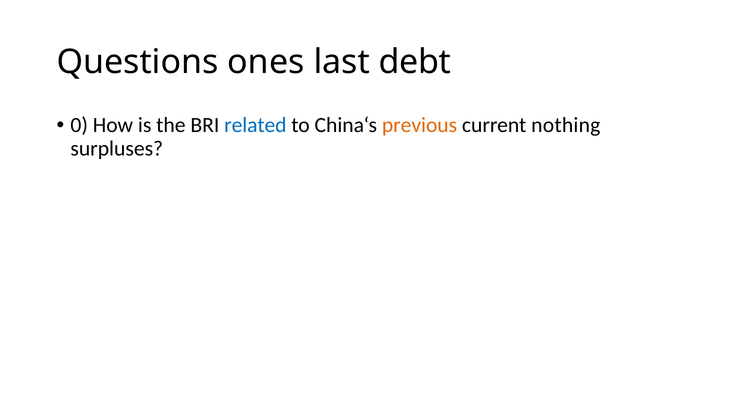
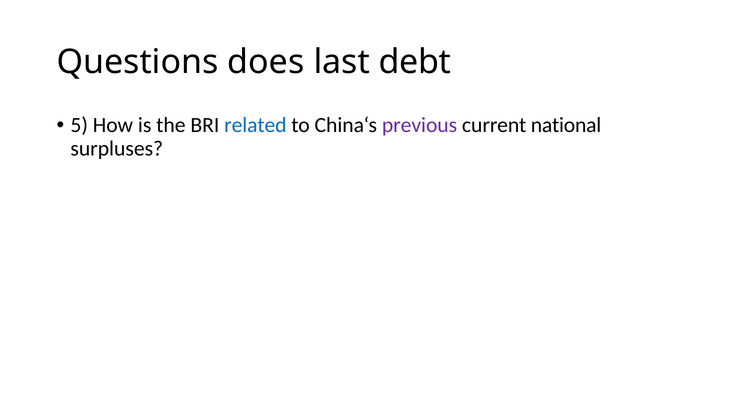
ones: ones -> does (266, 62)
0: 0 -> 5 (79, 125)
previous colour: orange -> purple (420, 125)
nothing: nothing -> national (566, 125)
